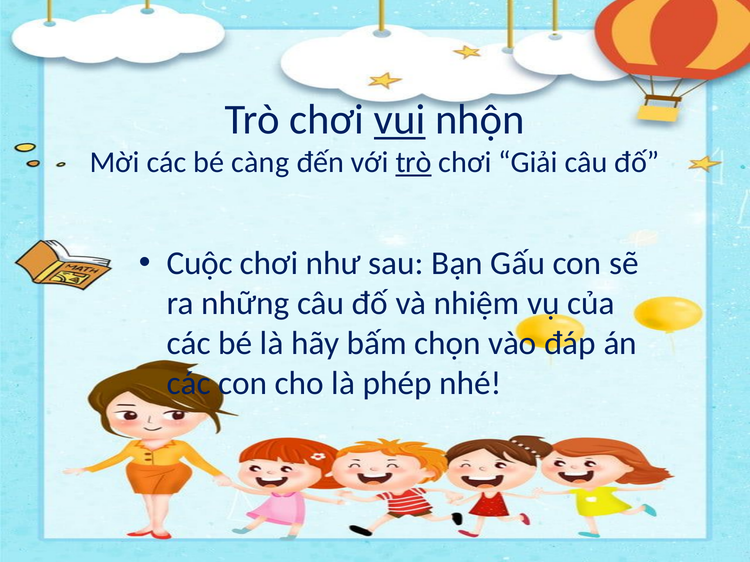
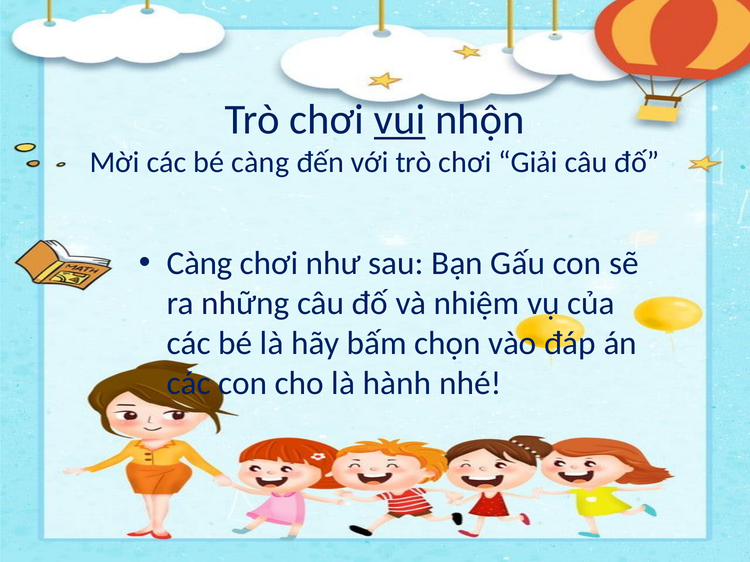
trò underline: present -> none (414, 163)
Cuộc: Cuộc -> Càng (200, 264)
phép: phép -> hành (397, 384)
